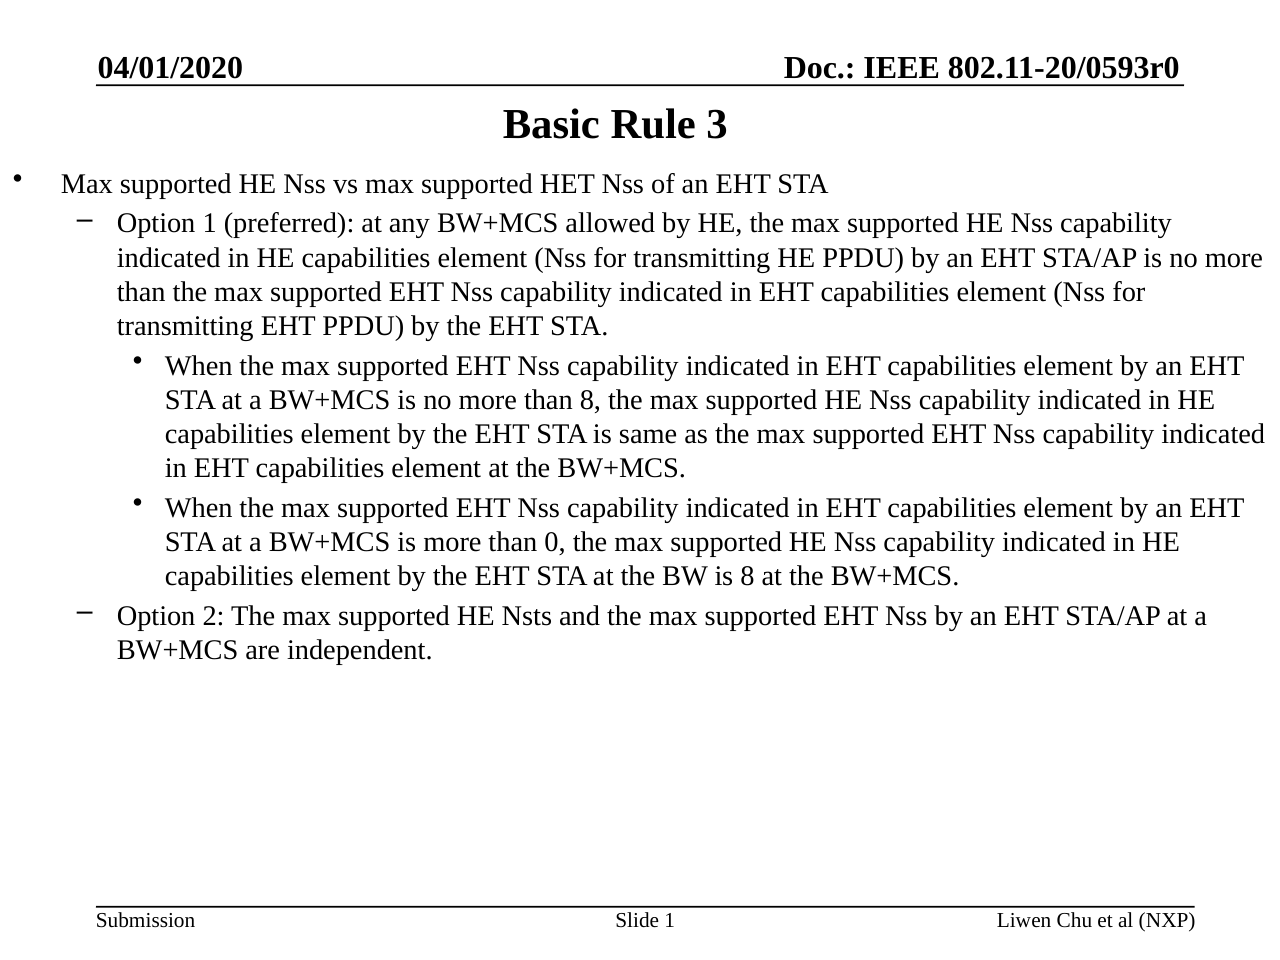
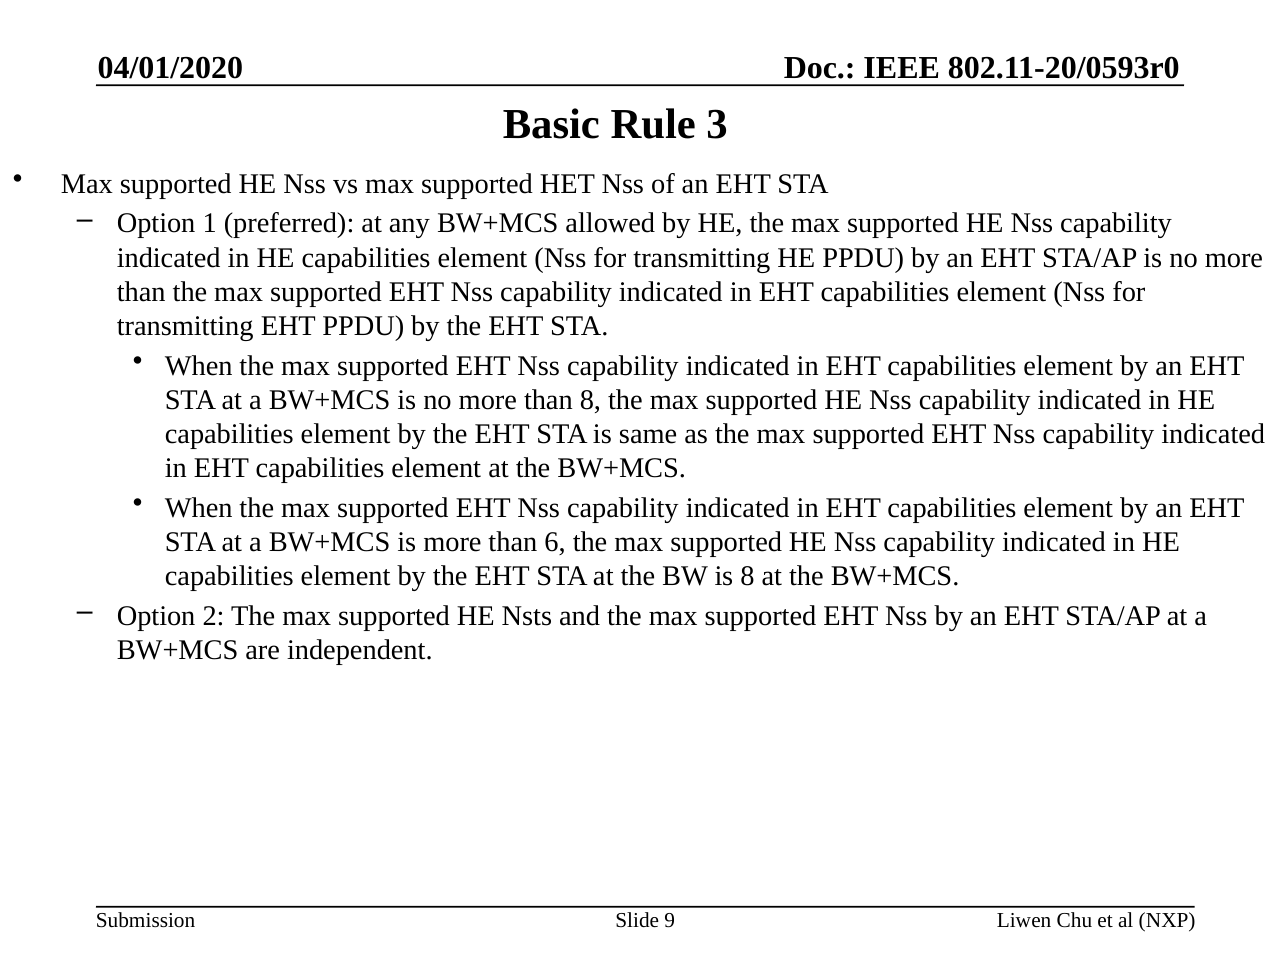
0: 0 -> 6 (555, 542)
Slide 1: 1 -> 9 (670, 921)
